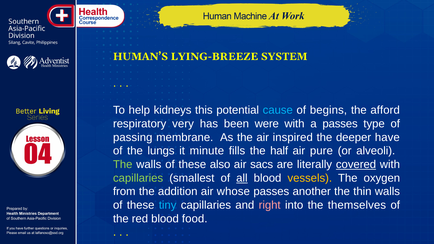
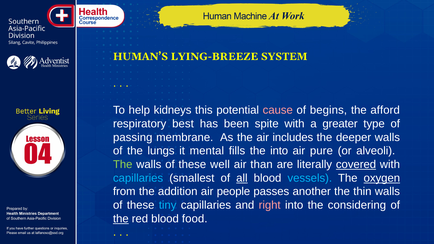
cause colour: light blue -> pink (278, 110)
very: very -> best (183, 124)
were: were -> spite (267, 124)
a passes: passes -> greater (340, 124)
inspired: inspired -> includes (293, 137)
deeper have: have -> walls (387, 137)
minute: minute -> mental (207, 151)
the half: half -> into (279, 151)
also: also -> well (220, 165)
sacs: sacs -> than (262, 165)
capillaries colour: light green -> light blue (138, 178)
vessels colour: yellow -> light blue (310, 178)
oxygen underline: none -> present (382, 178)
whose: whose -> people (233, 192)
themselves: themselves -> considering (357, 205)
the underline: none -> present (121, 219)
